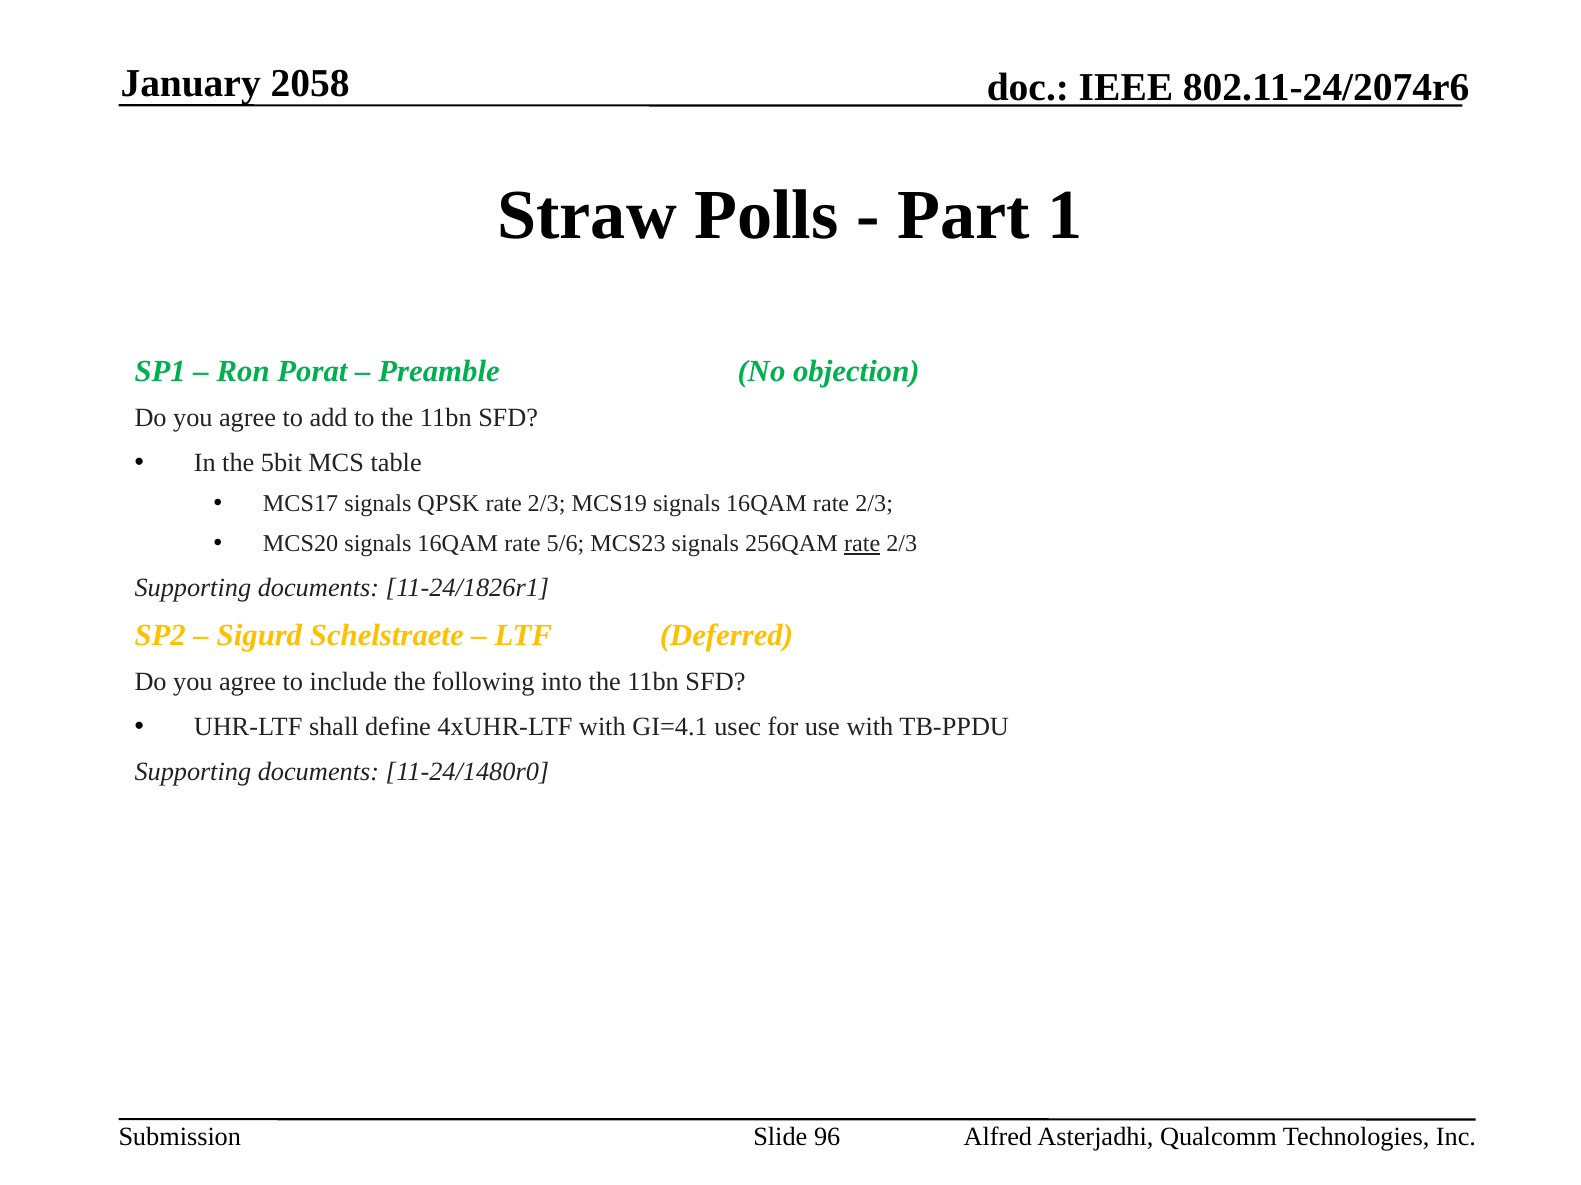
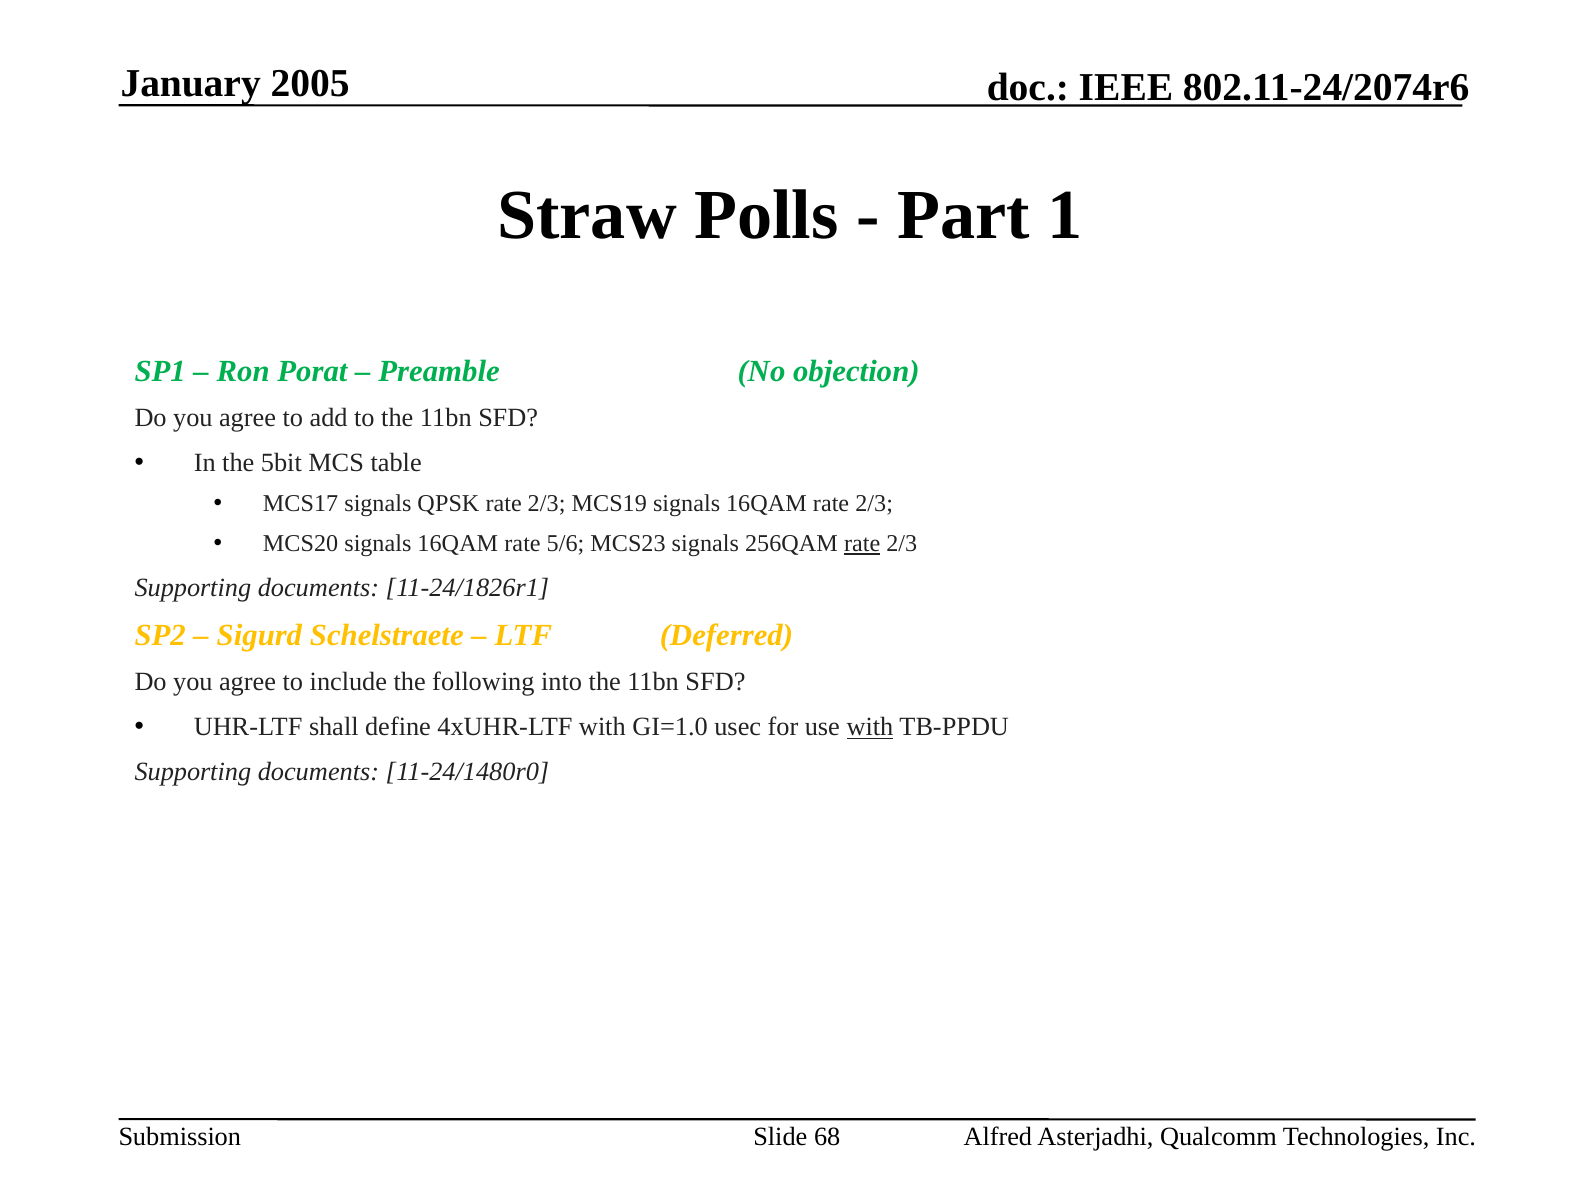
2058: 2058 -> 2005 (310, 84)
GI=4.1: GI=4.1 -> GI=1.0 (670, 728)
with underline: none -> present (870, 728)
96: 96 -> 68 (827, 1137)
